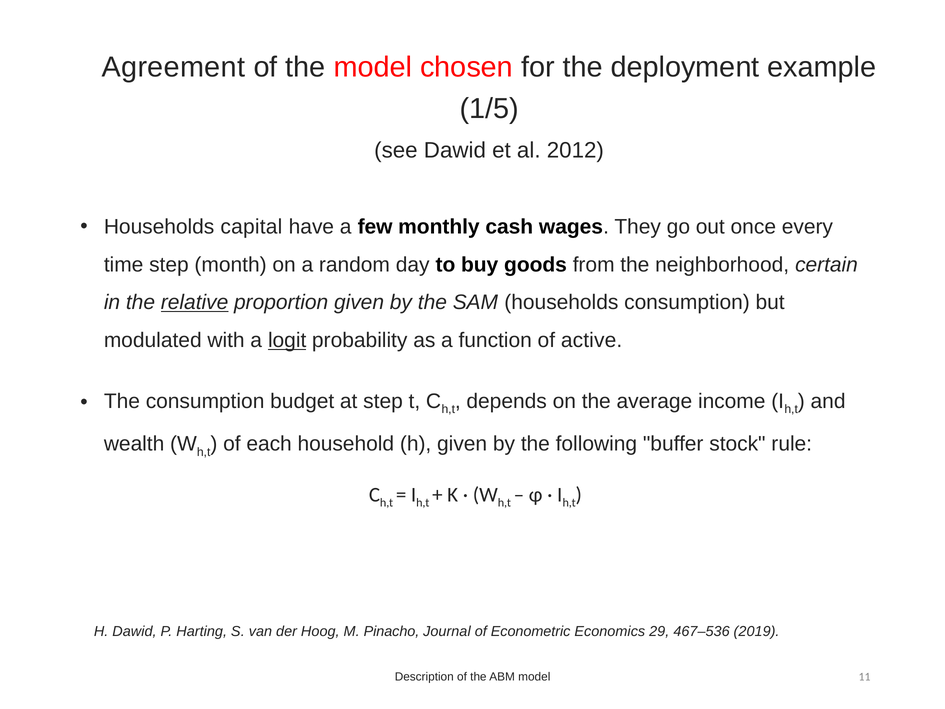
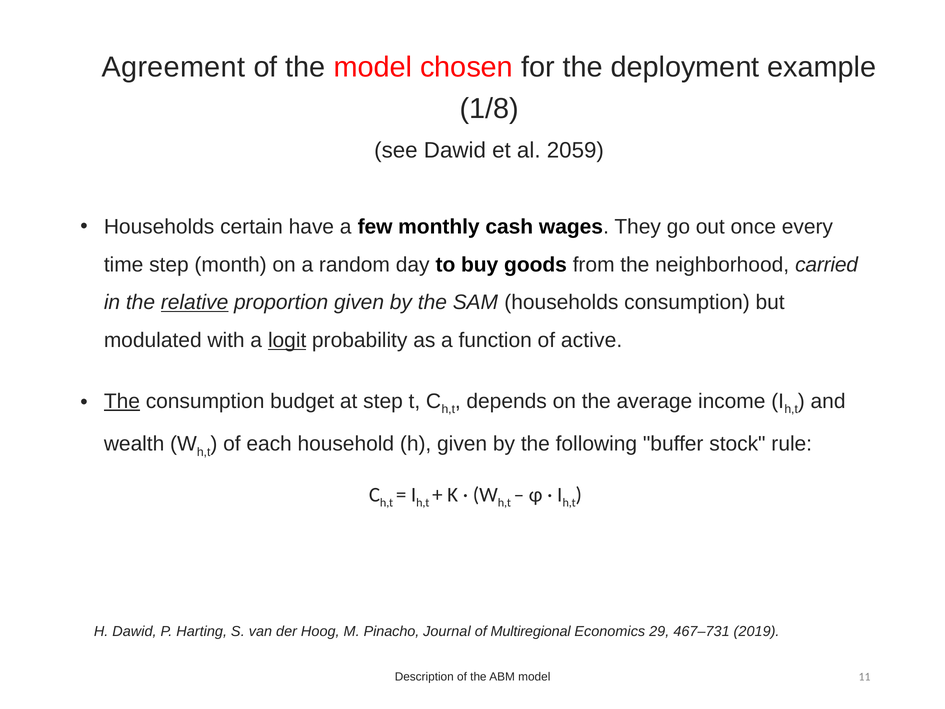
1/5: 1/5 -> 1/8 (489, 109)
2012: 2012 -> 2059 (575, 150)
capital: capital -> certain (252, 227)
certain: certain -> carried (827, 265)
The underline: none -> present (122, 401)
Econometric: Econometric -> Multiregional (531, 631)
467–536: 467–536 -> 467–731 (702, 631)
